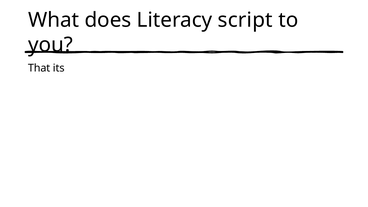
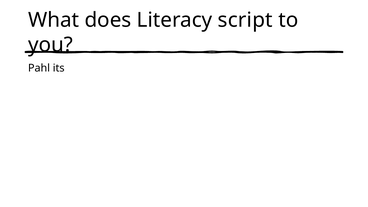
That: That -> Pahl (39, 68)
